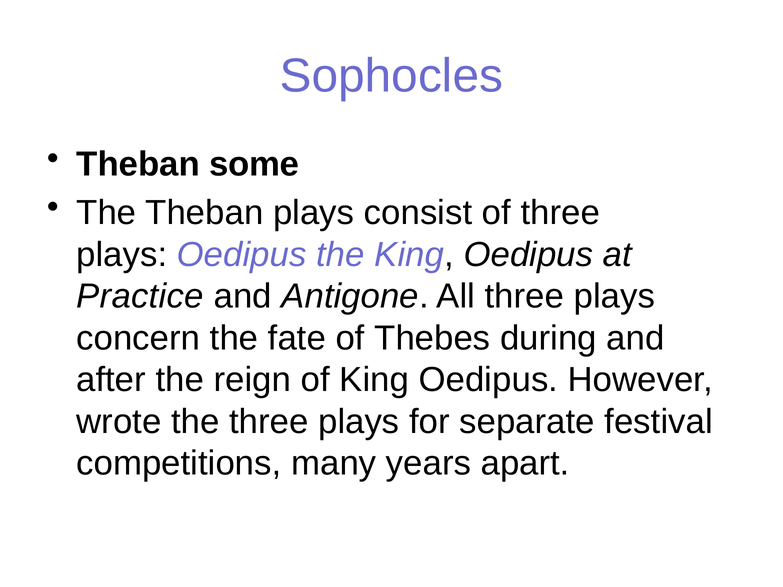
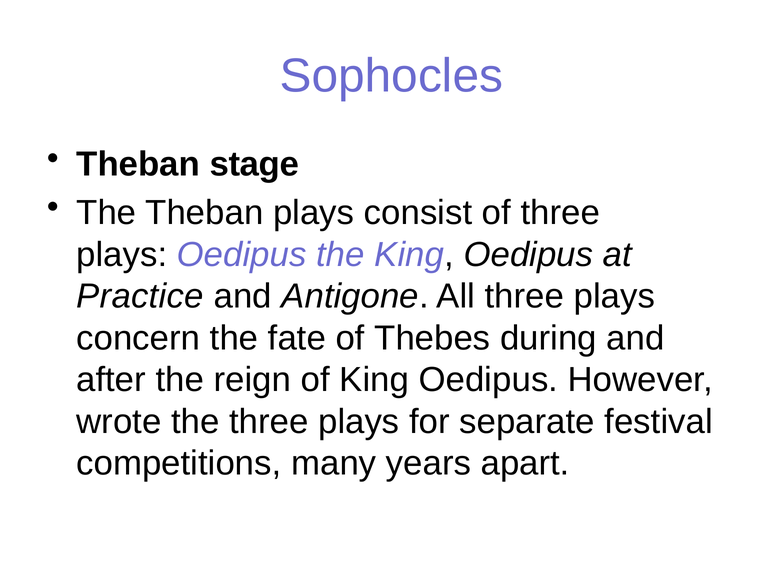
some: some -> stage (254, 164)
